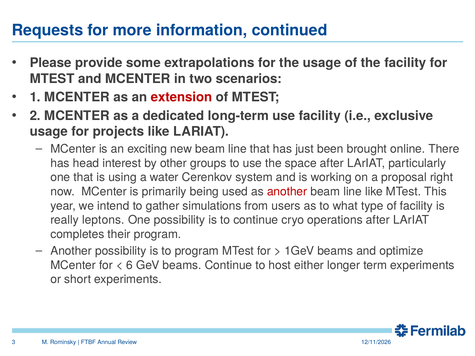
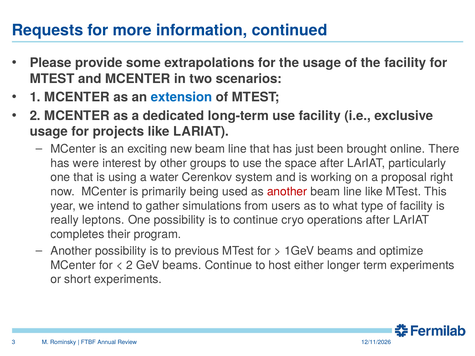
extension colour: red -> blue (181, 97)
head: head -> were (86, 163)
to program: program -> previous (197, 251)
6: 6 -> 2 (130, 265)
